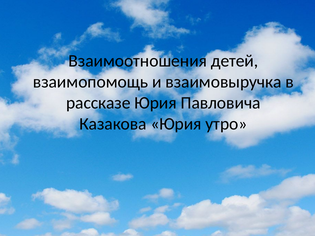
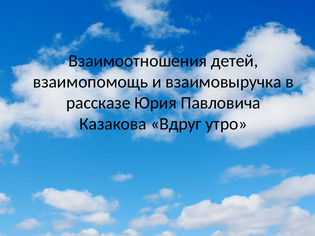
Казакова Юрия: Юрия -> Вдруг (176, 124)
